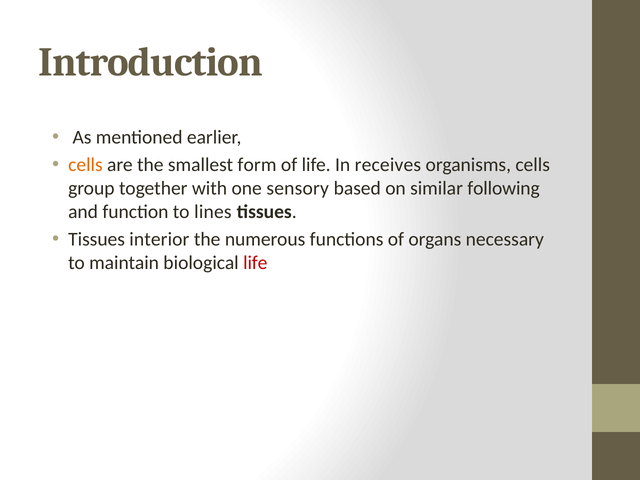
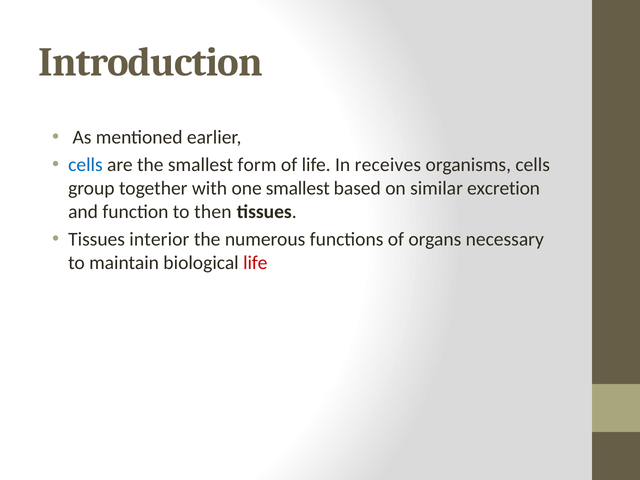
cells colour: orange -> blue (85, 165)
one sensory: sensory -> smallest (298, 188)
following: following -> excretion (504, 188)
lines: lines -> then (213, 212)
